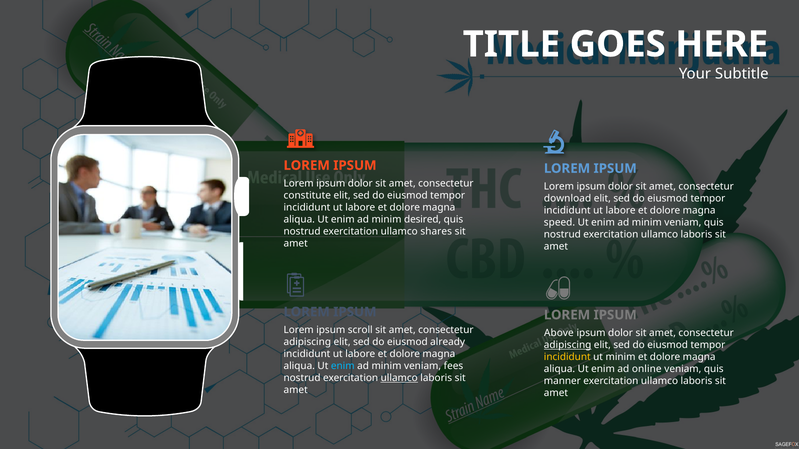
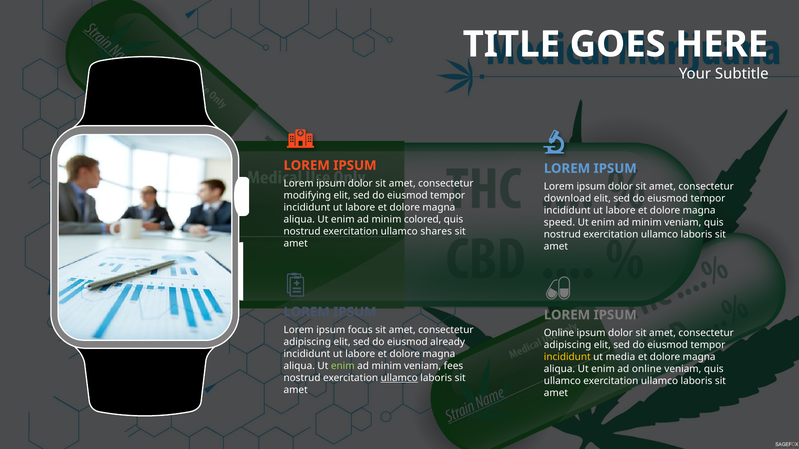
constitute: constitute -> modifying (307, 196)
desired: desired -> colored (423, 220)
scroll: scroll -> focus (360, 330)
Above: Above -> Online (559, 333)
adipiscing underline: present -> none (568, 345)
ut minim: minim -> media (620, 357)
enim colour: light blue -> light green (343, 366)
manner: manner -> ullamco (562, 381)
